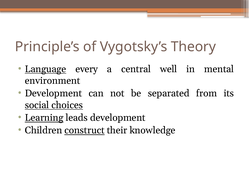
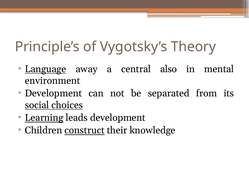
every: every -> away (87, 69)
well: well -> also (169, 69)
